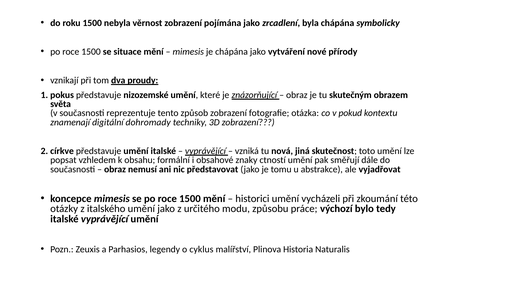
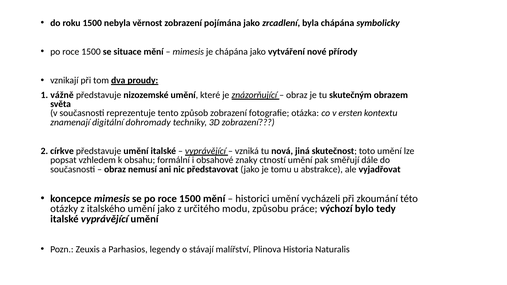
pokus: pokus -> vážně (62, 95)
pokud: pokud -> ersten (350, 113)
cyklus: cyklus -> stávají (201, 249)
